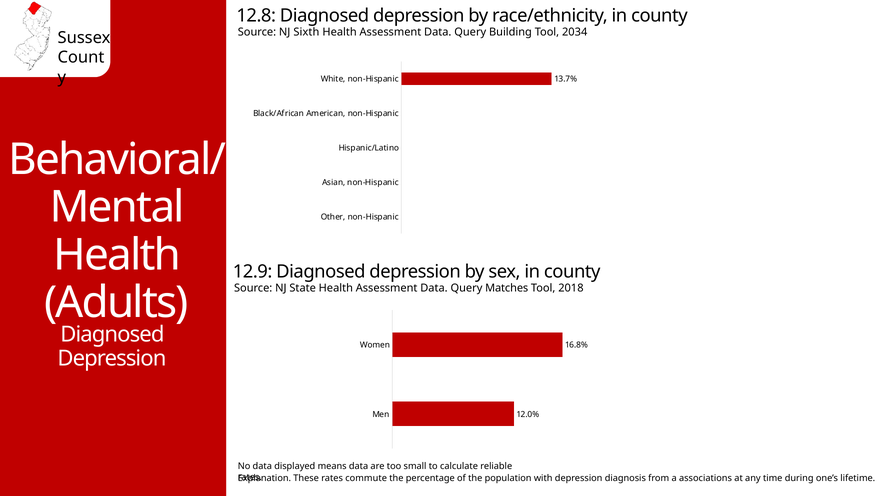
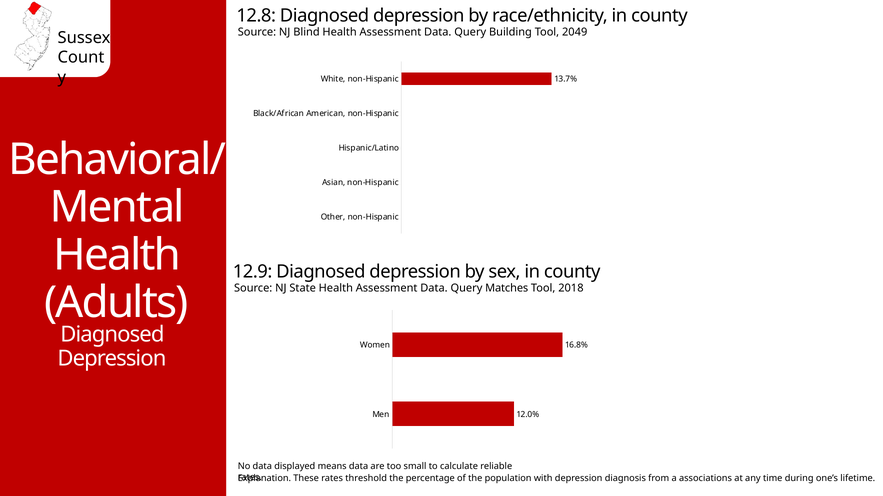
Sixth: Sixth -> Blind (306, 32)
2034: 2034 -> 2049 (575, 32)
commute: commute -> threshold (366, 479)
